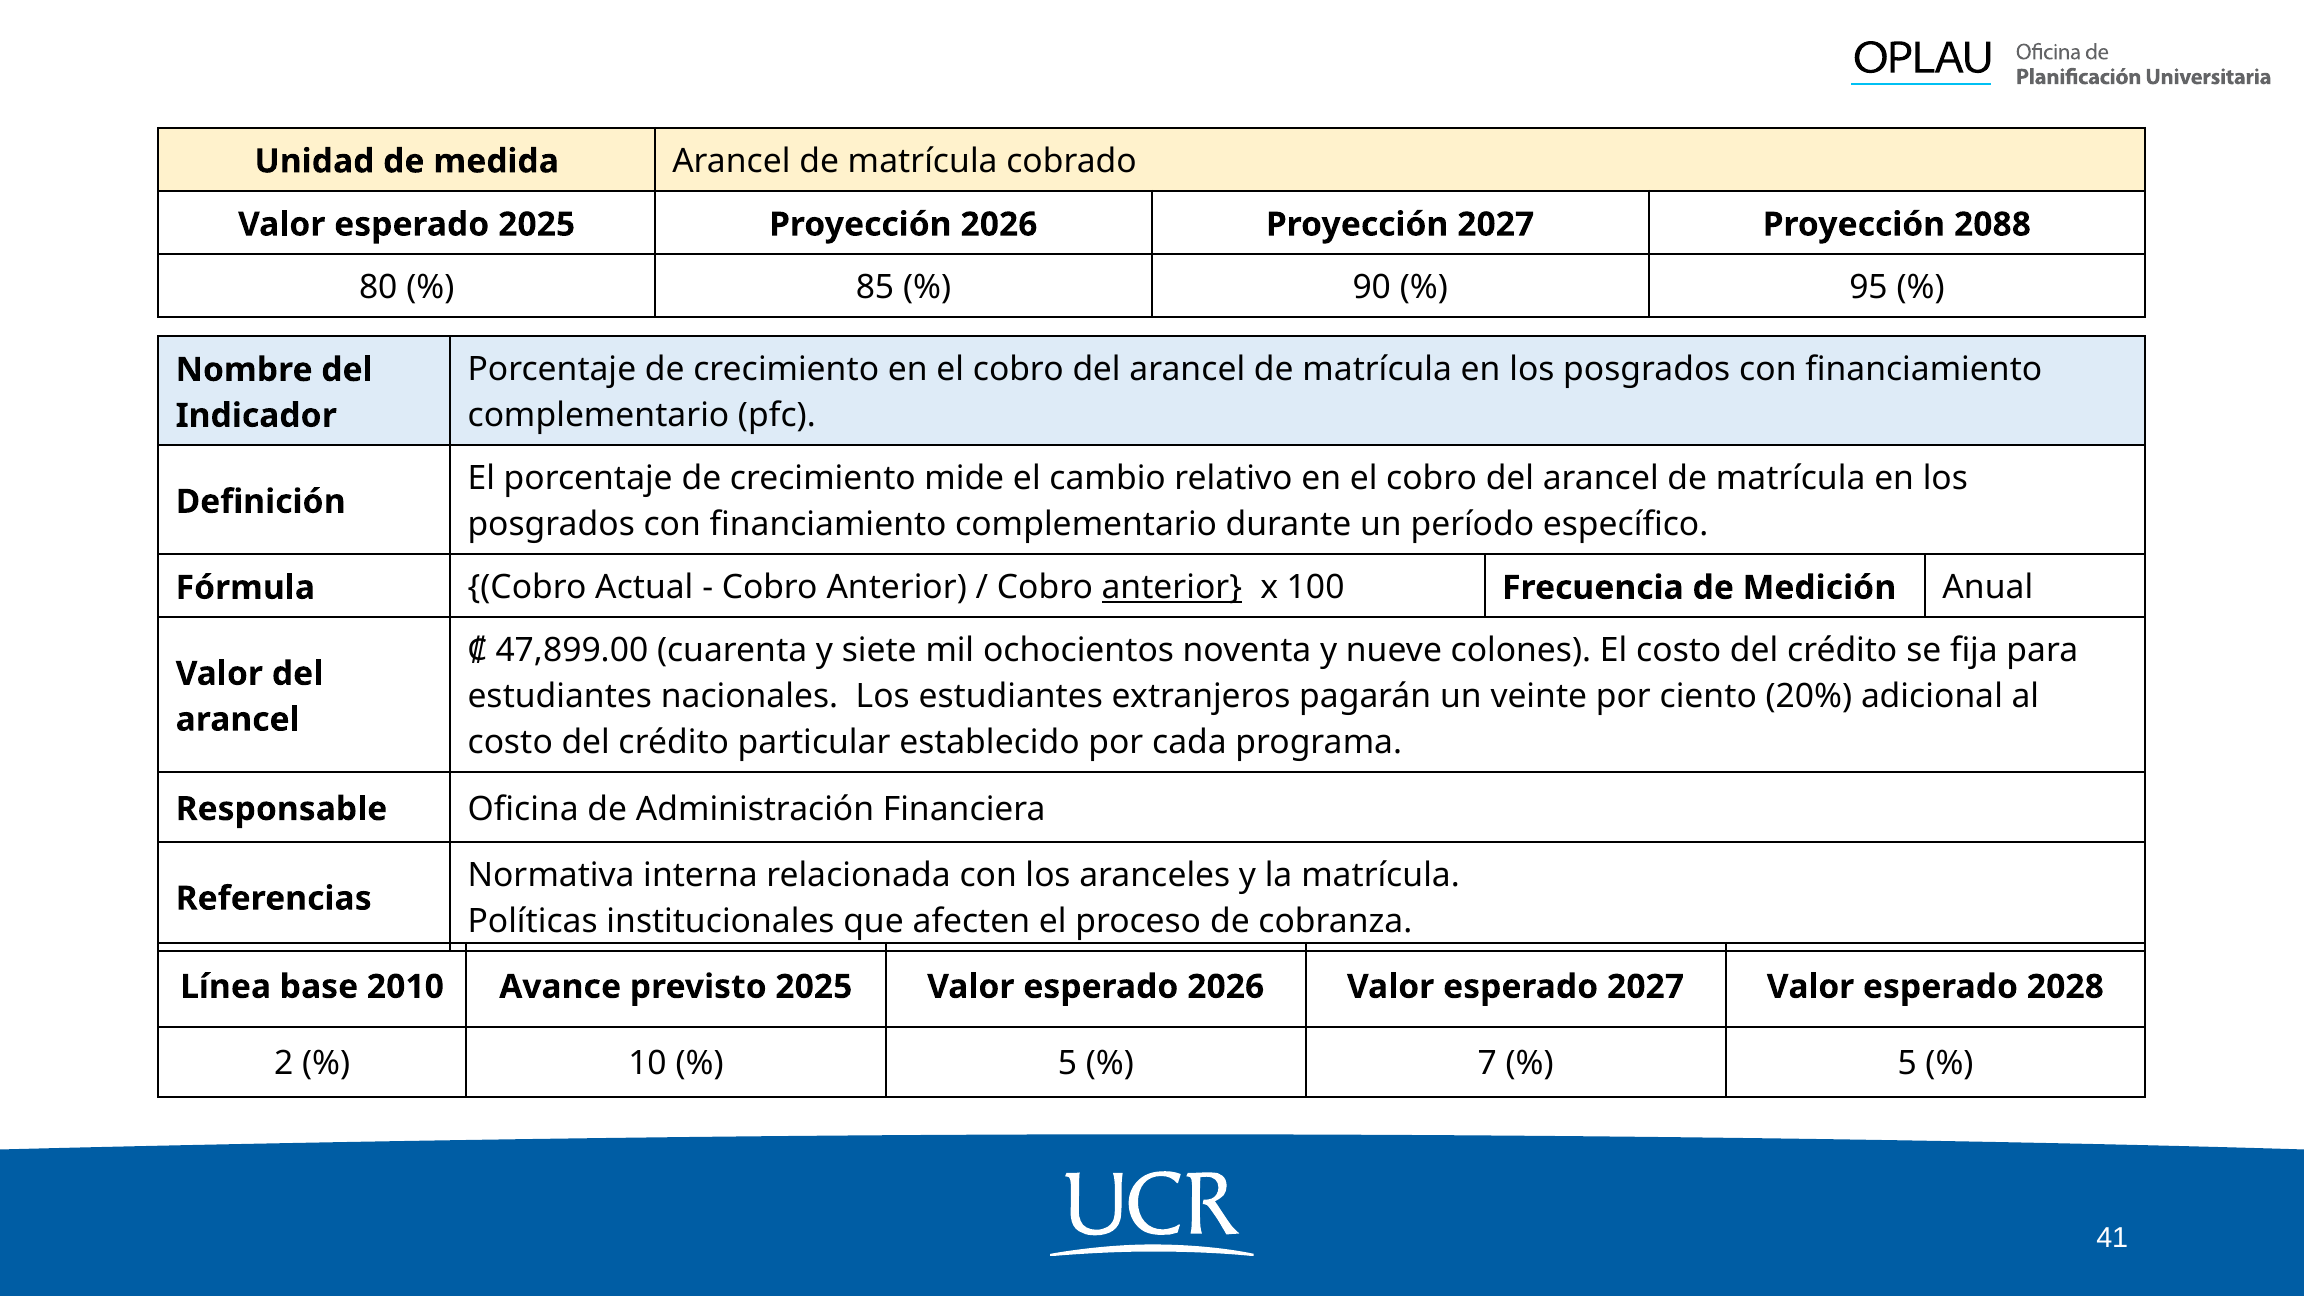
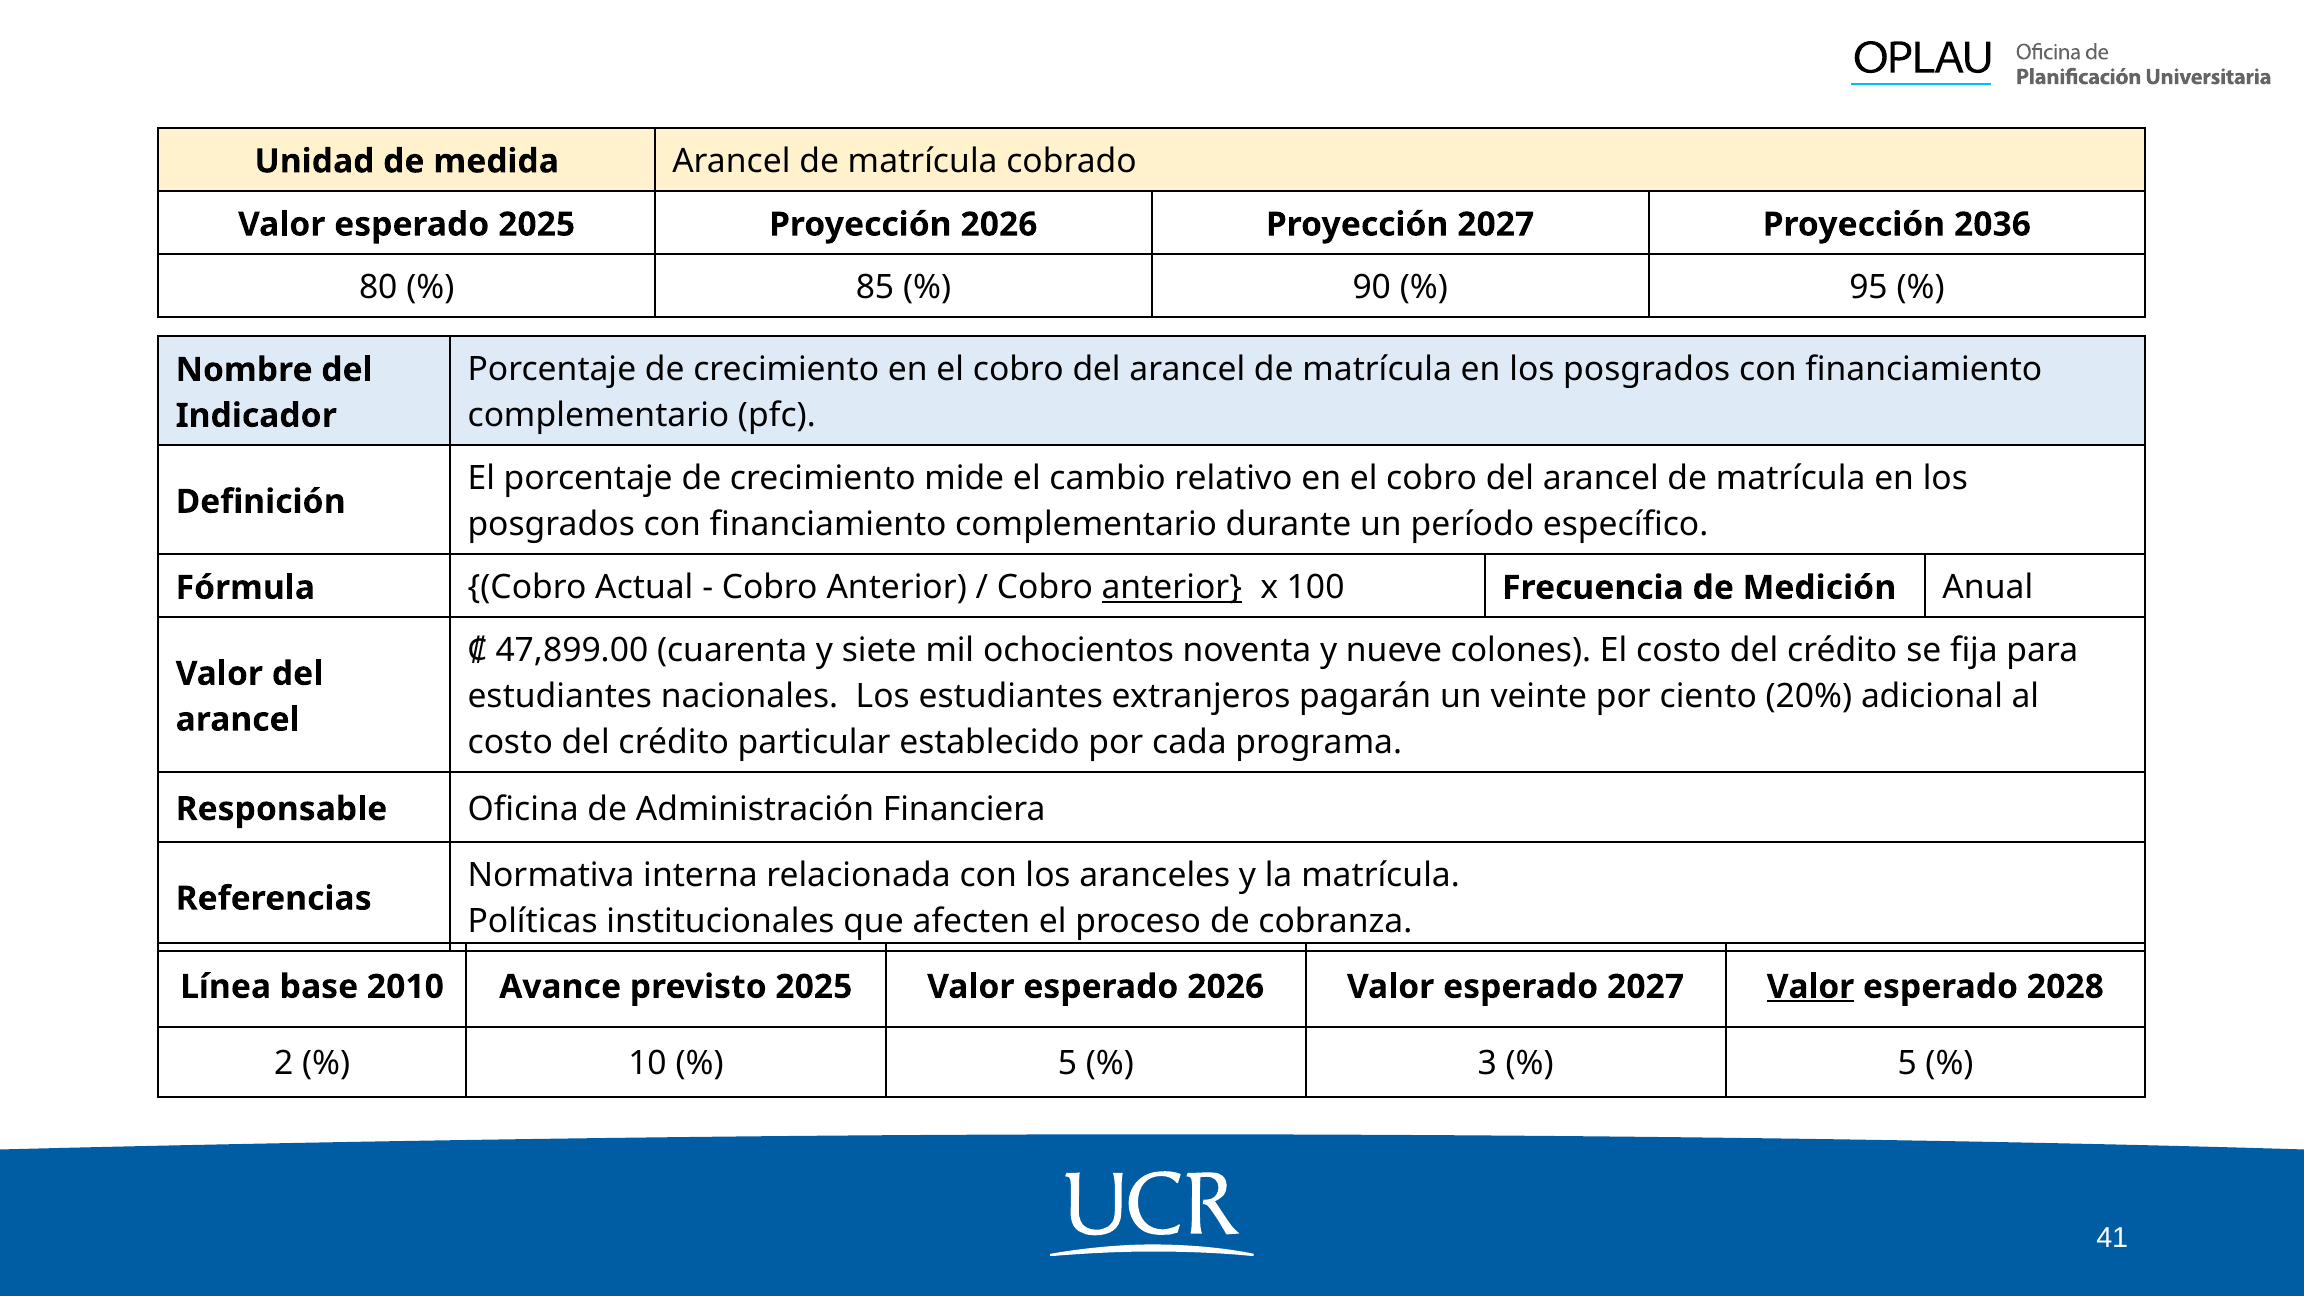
2088: 2088 -> 2036 (1993, 225)
Valor underline: none -> present (1810, 987)
7: 7 -> 3 (1487, 1064)
